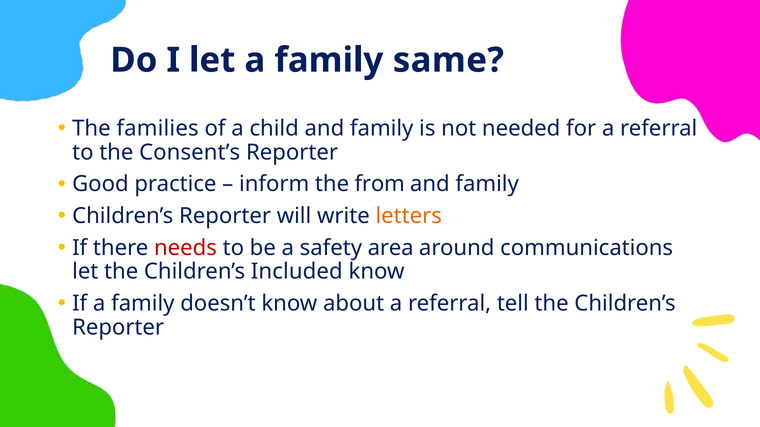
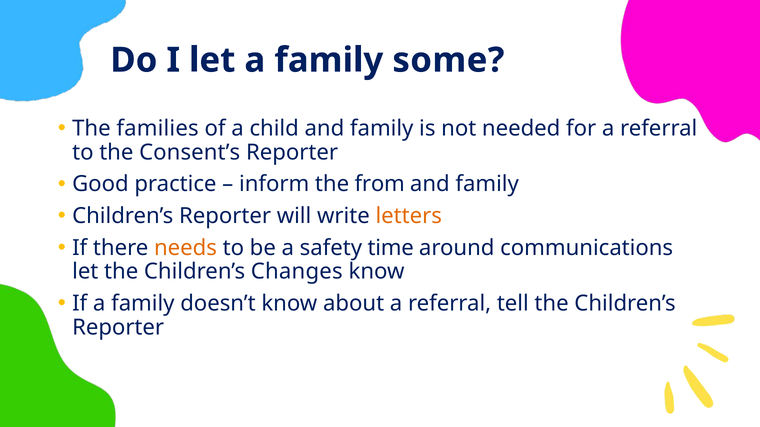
same: same -> some (448, 60)
needs colour: red -> orange (185, 248)
area: area -> time (391, 248)
Included: Included -> Changes (297, 272)
